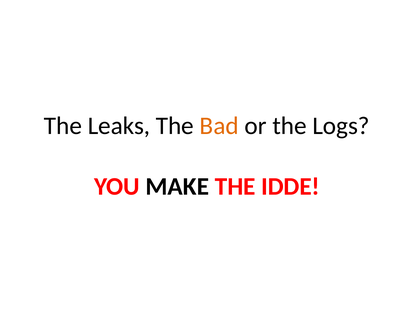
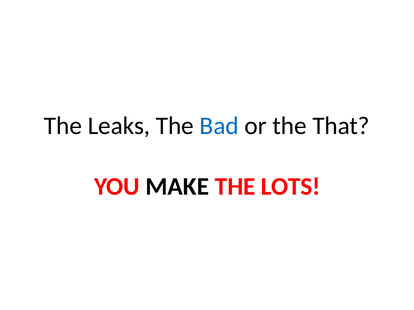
Bad colour: orange -> blue (219, 126)
Logs: Logs -> That (341, 126)
IDDE: IDDE -> LOTS (291, 187)
